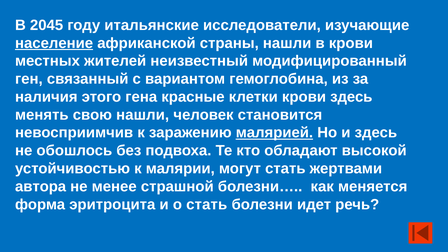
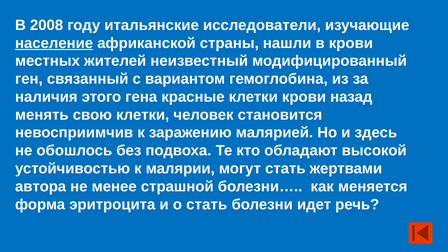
2045: 2045 -> 2008 (47, 25)
крови здесь: здесь -> назад (351, 97)
свою нашли: нашли -> клетки (143, 115)
малярией underline: present -> none (274, 133)
